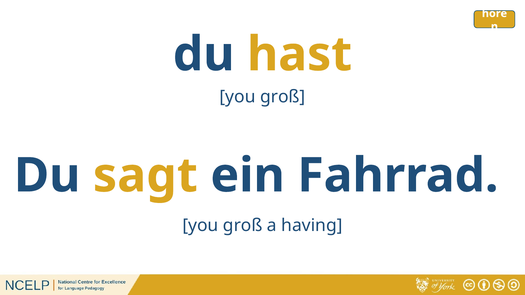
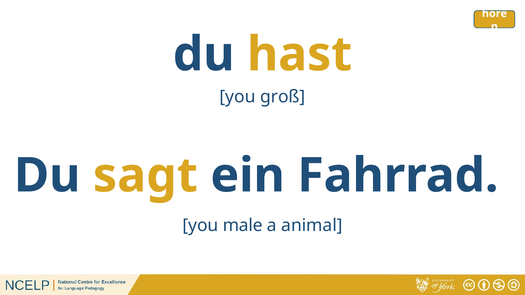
groß: groß -> male (243, 226)
having: having -> animal (312, 226)
